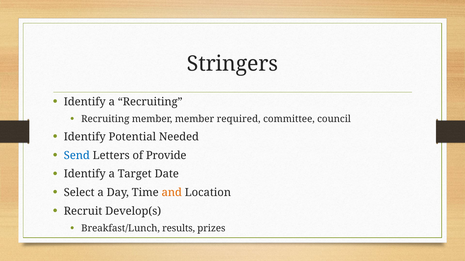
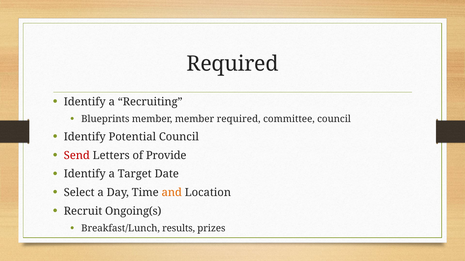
Stringers: Stringers -> Required (233, 64)
Recruiting: Recruiting -> Blueprints (105, 119)
Potential Needed: Needed -> Council (179, 137)
Send colour: blue -> red (77, 156)
Develop(s: Develop(s -> Ongoing(s (133, 212)
